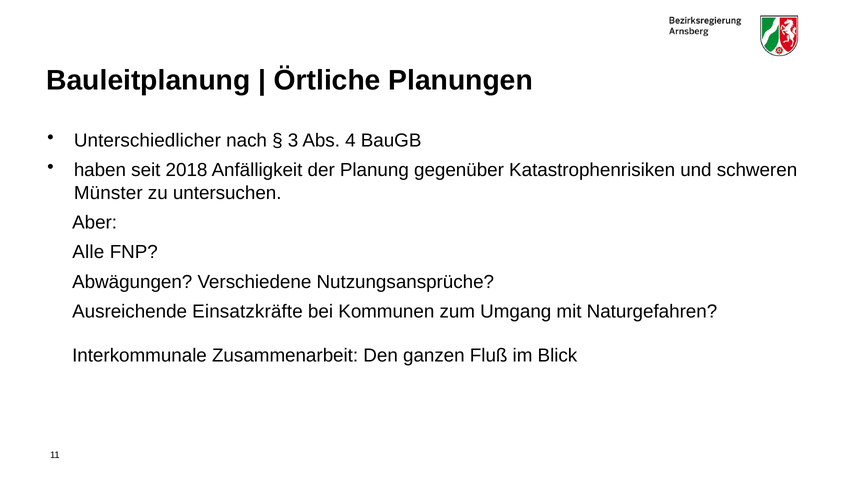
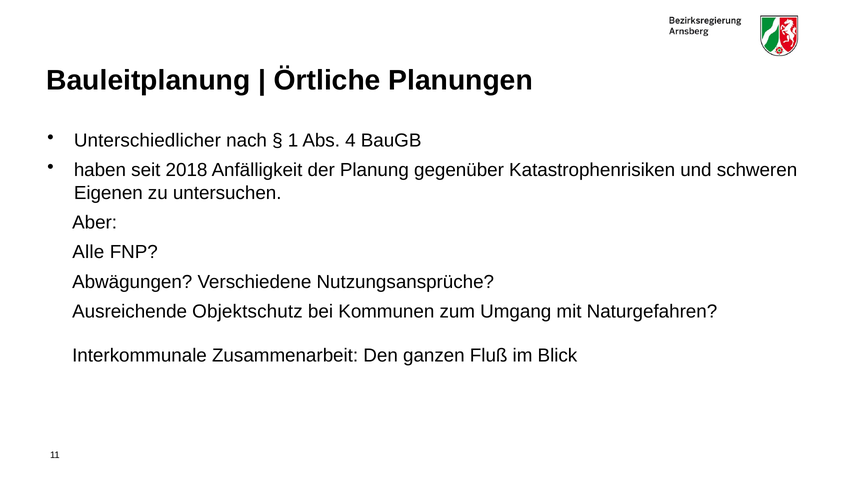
3: 3 -> 1 (293, 141)
Münster: Münster -> Eigenen (108, 193)
Einsatzkräfte: Einsatzkräfte -> Objektschutz (247, 312)
